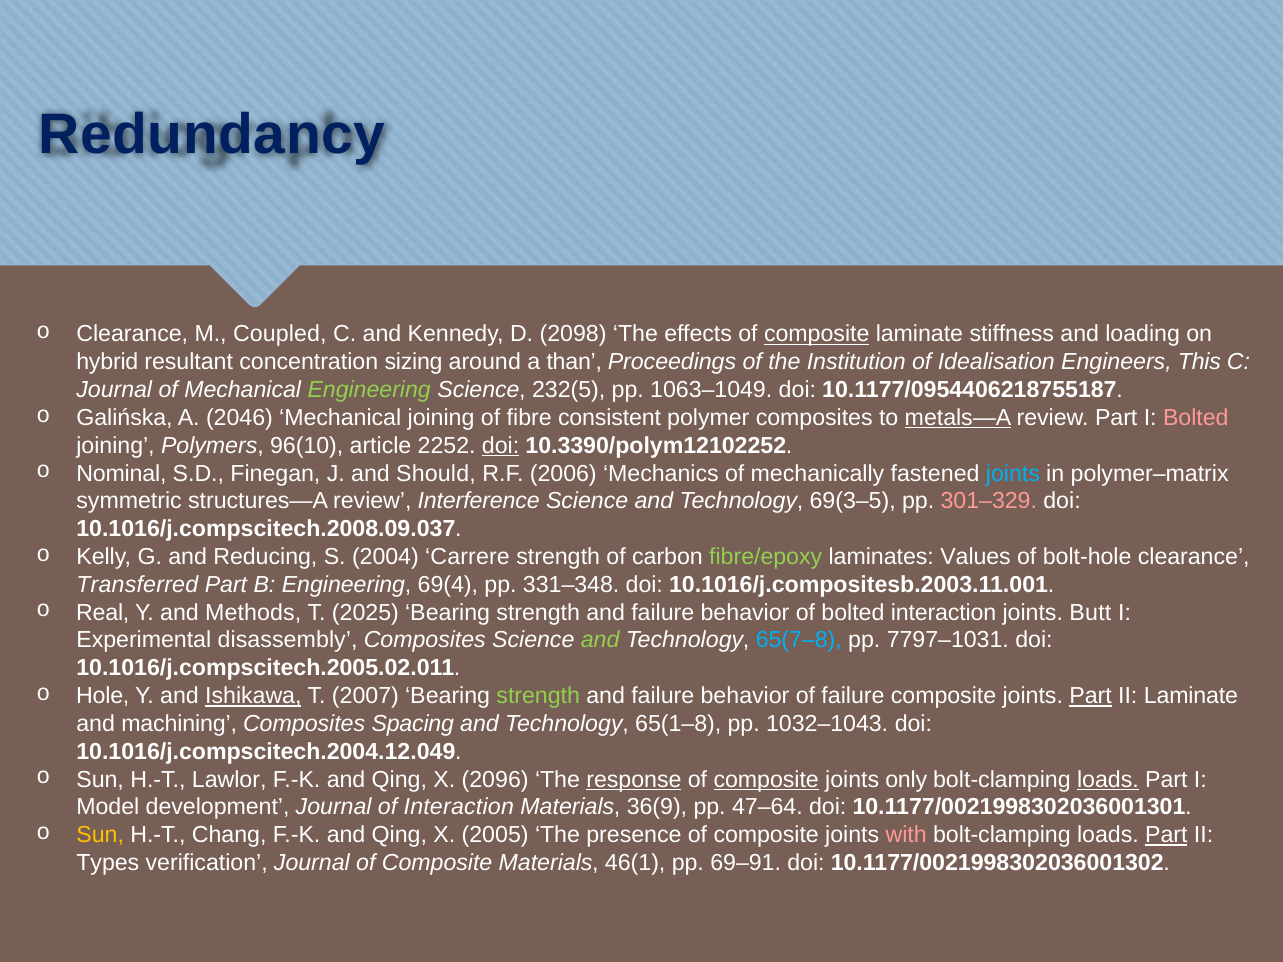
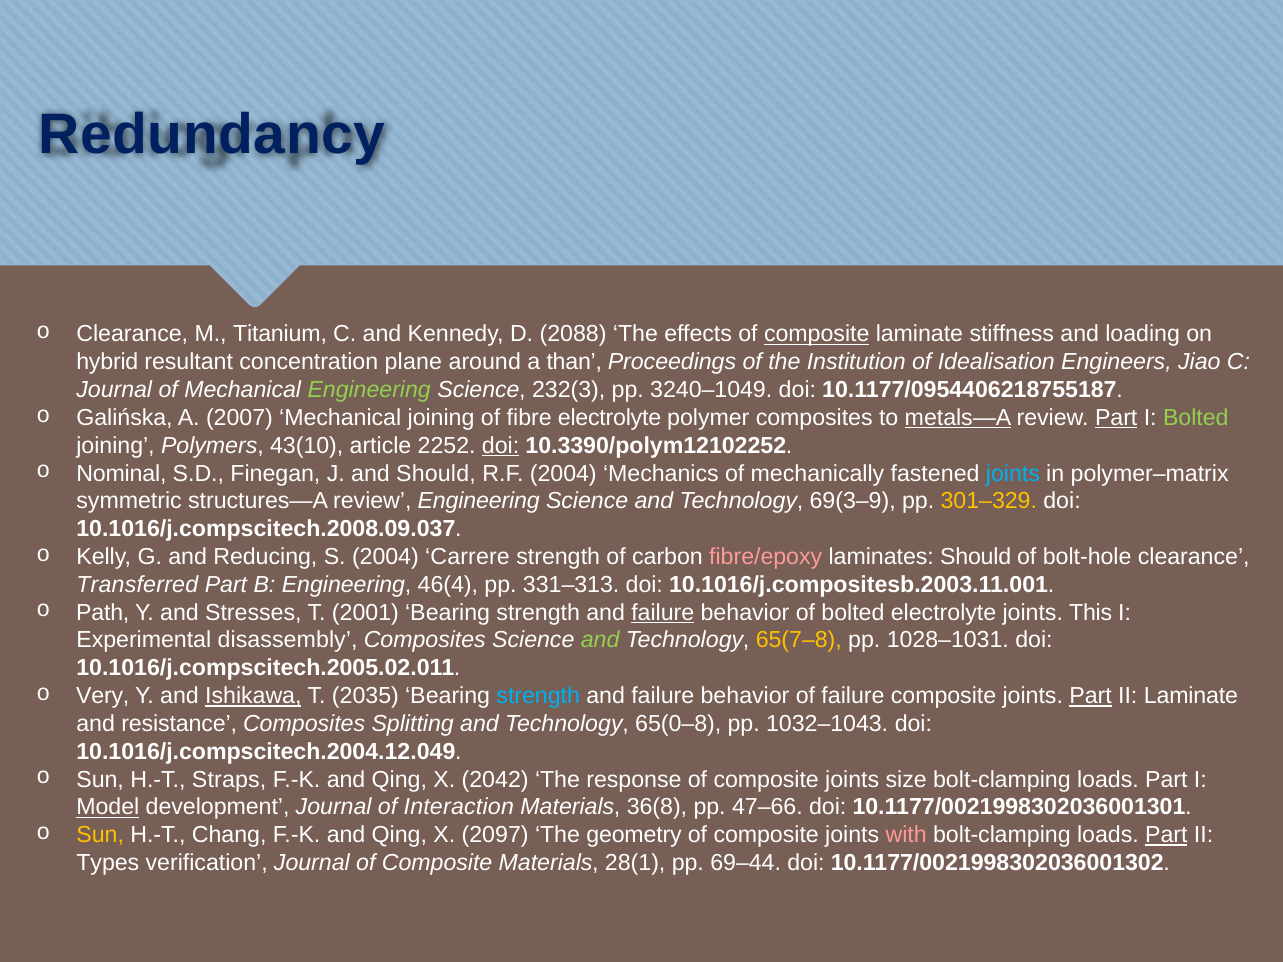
Coupled: Coupled -> Titanium (280, 334)
2098: 2098 -> 2088 (573, 334)
sizing: sizing -> plane (413, 362)
This: This -> Jiao (1199, 362)
232(5: 232(5 -> 232(3 (569, 390)
1063–1049: 1063–1049 -> 3240–1049 (711, 390)
2046: 2046 -> 2007 (239, 418)
fibre consistent: consistent -> electrolyte (610, 418)
Part underline: none -> present (1116, 418)
Bolted colour: pink -> light green (1196, 418)
96(10: 96(10 -> 43(10 (307, 446)
R.F 2006: 2006 -> 2004 (563, 474)
review Interference: Interference -> Engineering (479, 501)
69(3–5: 69(3–5 -> 69(3–9 (853, 501)
301–329 colour: pink -> yellow (989, 501)
fibre/epoxy colour: light green -> pink (766, 557)
laminates Values: Values -> Should (976, 557)
69(4: 69(4 -> 46(4 (448, 585)
331–348: 331–348 -> 331–313 (571, 585)
Real: Real -> Path (103, 613)
Methods: Methods -> Stresses (253, 613)
2025: 2025 -> 2001 (365, 613)
failure underline: none -> present (663, 613)
bolted interaction: interaction -> electrolyte (944, 613)
Butt: Butt -> This (1091, 613)
65(7–8 colour: light blue -> yellow (799, 641)
7797–1031: 7797–1031 -> 1028–1031 (948, 641)
Hole: Hole -> Very (103, 696)
2007: 2007 -> 2035 (365, 696)
strength colour: light green -> light blue (538, 696)
machining: machining -> resistance (179, 724)
Spacing: Spacing -> Splitting (413, 724)
65(1–8: 65(1–8 -> 65(0–8 (678, 724)
Lawlor: Lawlor -> Straps (229, 780)
2096: 2096 -> 2042 (495, 780)
response underline: present -> none (634, 780)
composite underline: present -> none (766, 780)
only: only -> size (906, 780)
loads underline: present -> none (1108, 780)
Model underline: none -> present (108, 808)
36(9: 36(9 -> 36(8 (657, 808)
47–64: 47–64 -> 47–66 (767, 808)
2005: 2005 -> 2097 (495, 835)
presence: presence -> geometry (634, 835)
46(1: 46(1 -> 28(1 (635, 863)
69–91: 69–91 -> 69–44 (746, 863)
